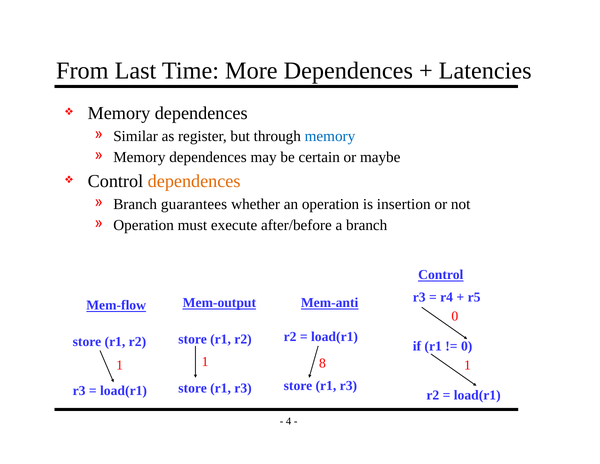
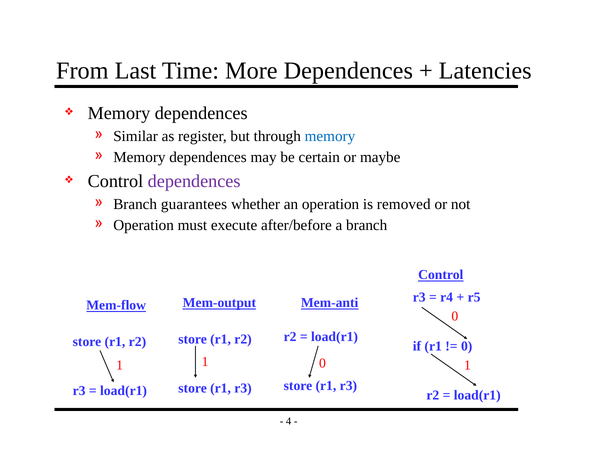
dependences colour: orange -> purple (194, 181)
insertion: insertion -> removed (404, 204)
1 1 8: 8 -> 0 (323, 363)
